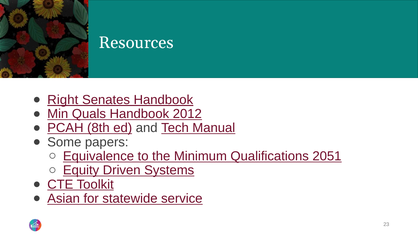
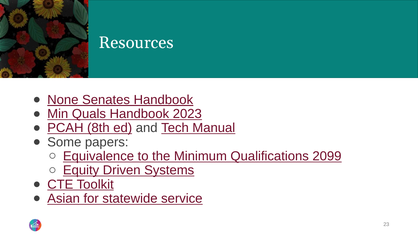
Right: Right -> None (63, 100)
2012: 2012 -> 2023 (187, 114)
2051: 2051 -> 2099 (327, 156)
